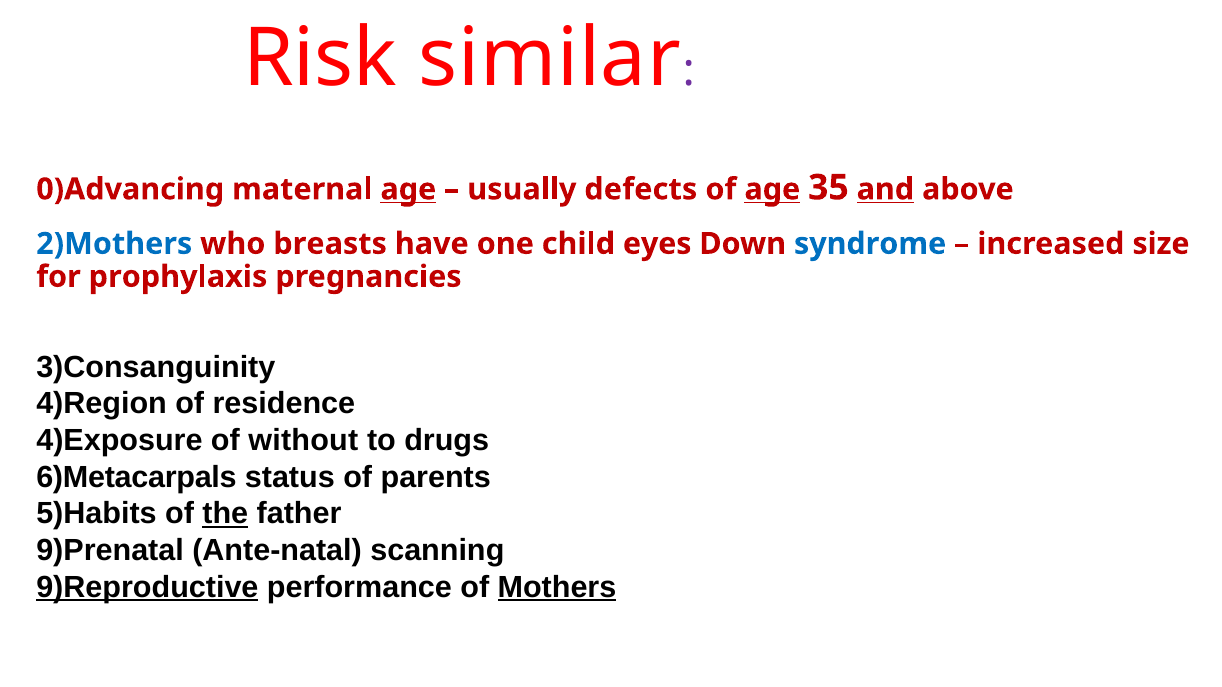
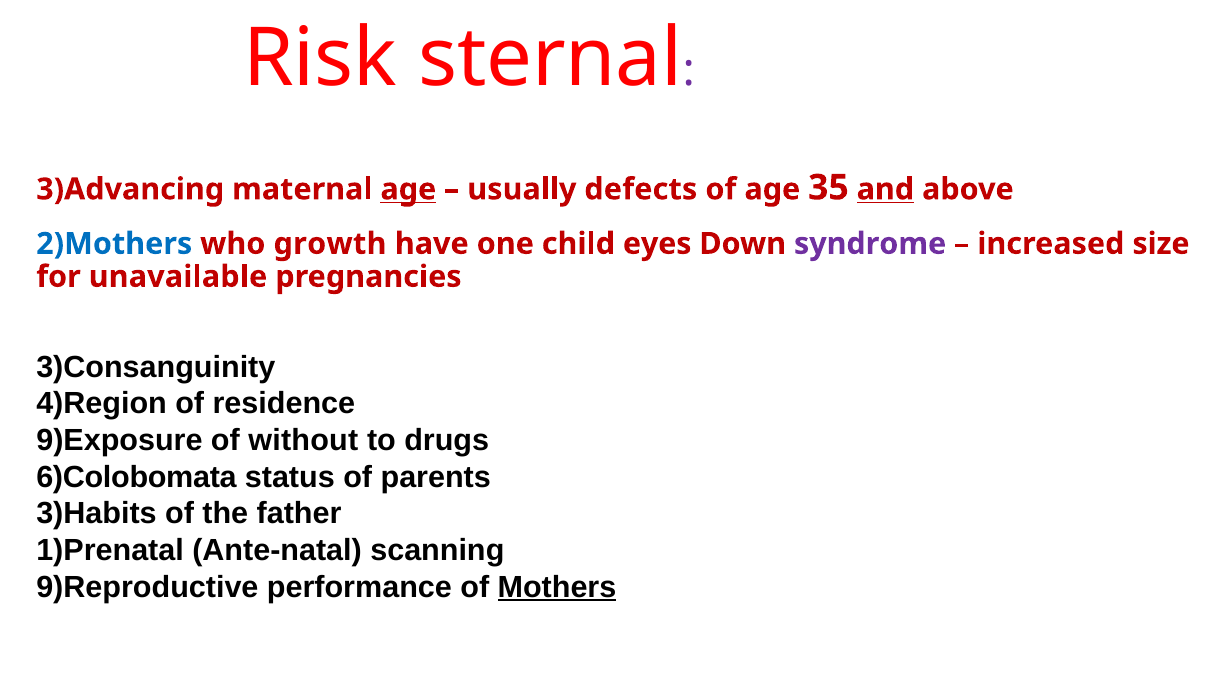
similar: similar -> sternal (550, 59)
0)Advancing: 0)Advancing -> 3)Advancing (130, 189)
age underline: present -> none (772, 189)
breasts: breasts -> growth (330, 244)
syndrome colour: blue -> purple (870, 244)
prophylaxis: prophylaxis -> unavailable (178, 277)
4)Exposure: 4)Exposure -> 9)Exposure (119, 441)
6)Metacarpals: 6)Metacarpals -> 6)Colobomata (136, 477)
5)Habits: 5)Habits -> 3)Habits (96, 514)
the underline: present -> none (225, 514)
9)Prenatal: 9)Prenatal -> 1)Prenatal (110, 551)
9)Reproductive underline: present -> none (147, 587)
